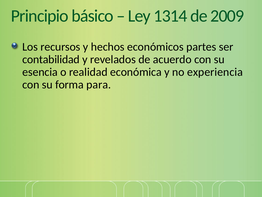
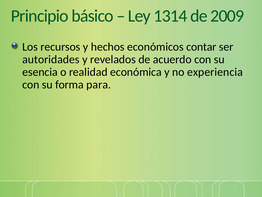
partes: partes -> contar (201, 47)
contabilidad: contabilidad -> autoridades (51, 59)
